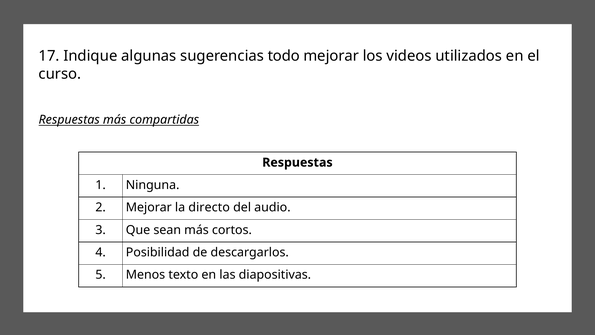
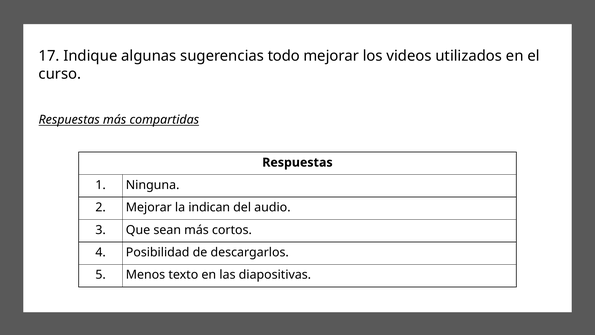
directo: directo -> indican (209, 207)
